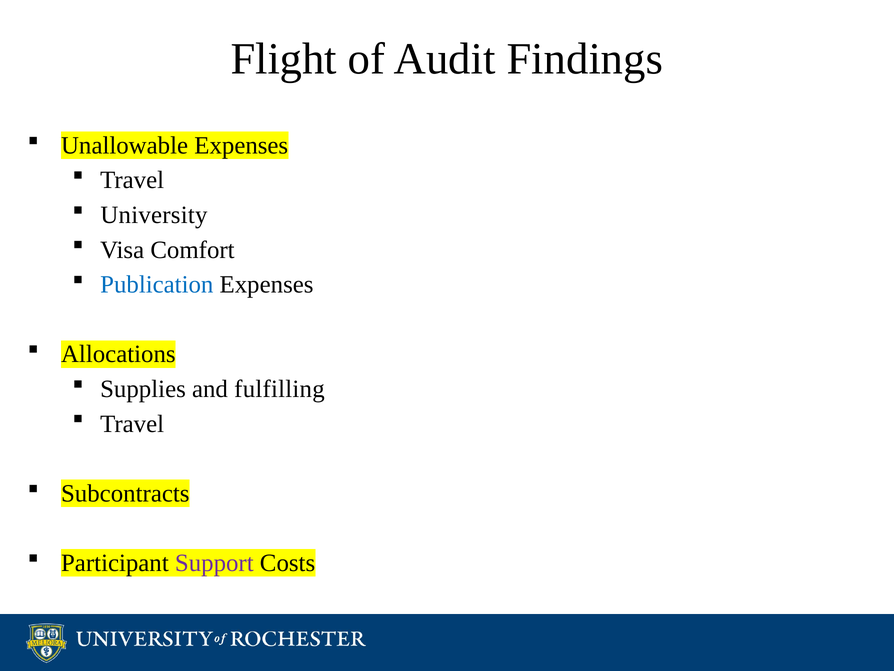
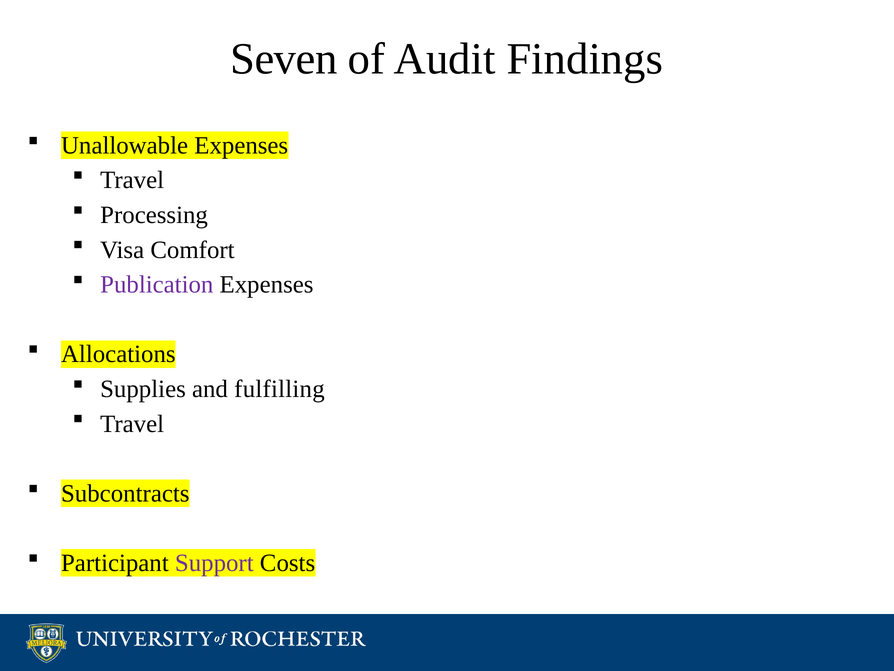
Flight: Flight -> Seven (284, 59)
University: University -> Processing (154, 215)
Publication colour: blue -> purple (157, 284)
